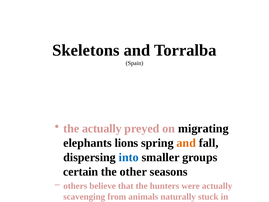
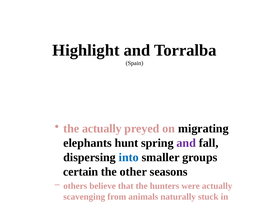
Skeletons: Skeletons -> Highlight (86, 50)
lions: lions -> hunt (126, 143)
and colour: orange -> purple (186, 143)
